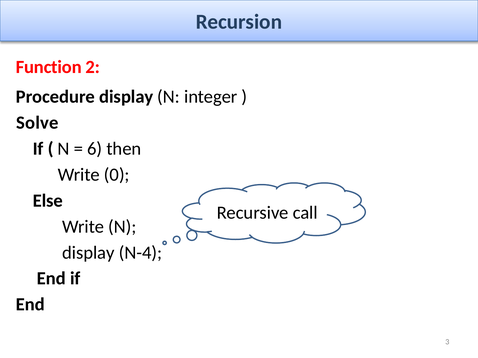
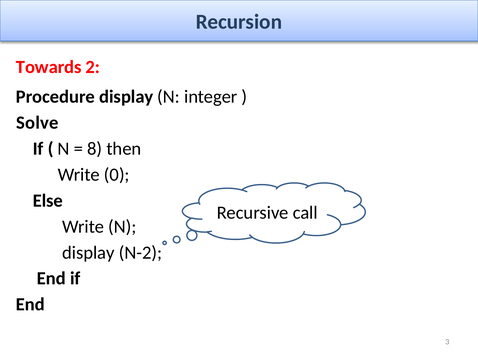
Function: Function -> Towards (49, 67)
6: 6 -> 8 (95, 149)
N-4: N-4 -> N-2 (140, 253)
